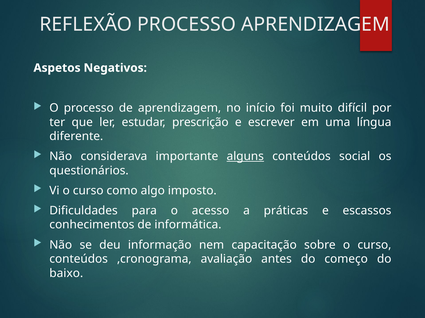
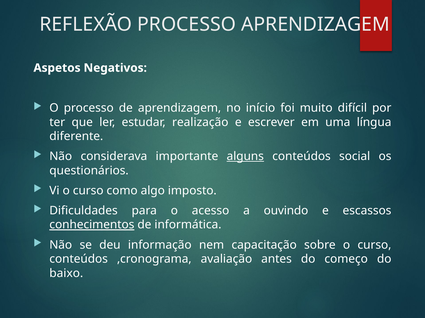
prescrição: prescrição -> realização (200, 122)
práticas: práticas -> ouvindo (286, 211)
conhecimentos underline: none -> present (92, 225)
